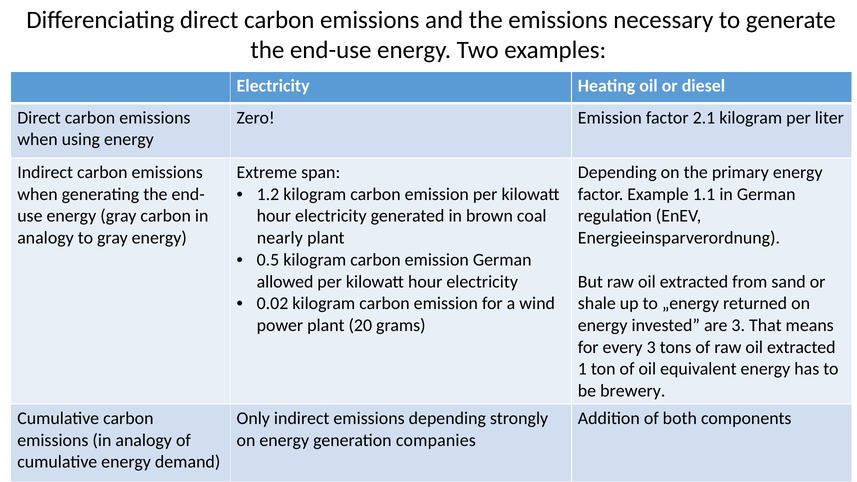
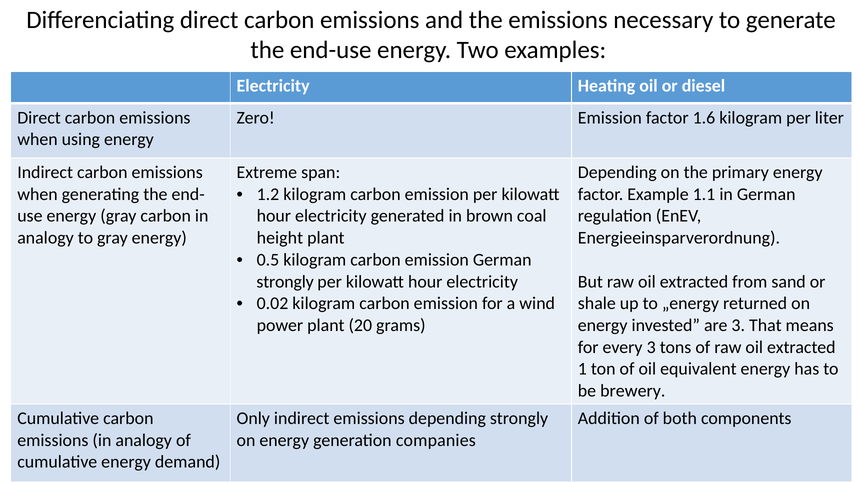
2.1: 2.1 -> 1.6 (704, 118)
nearly: nearly -> height (280, 238)
allowed: allowed -> strongly (285, 282)
